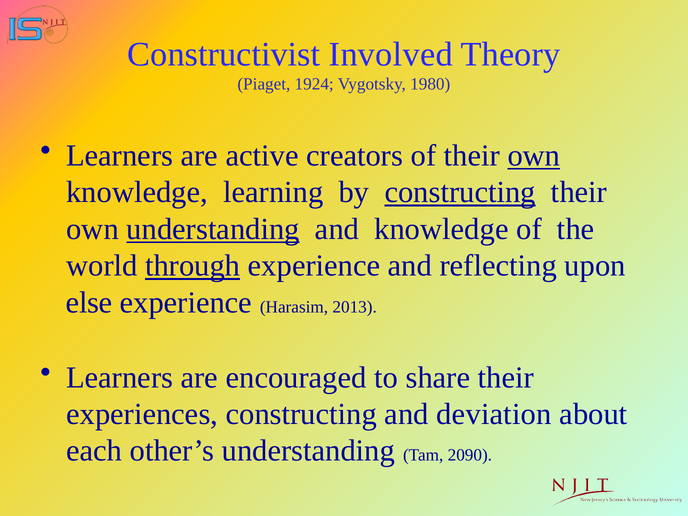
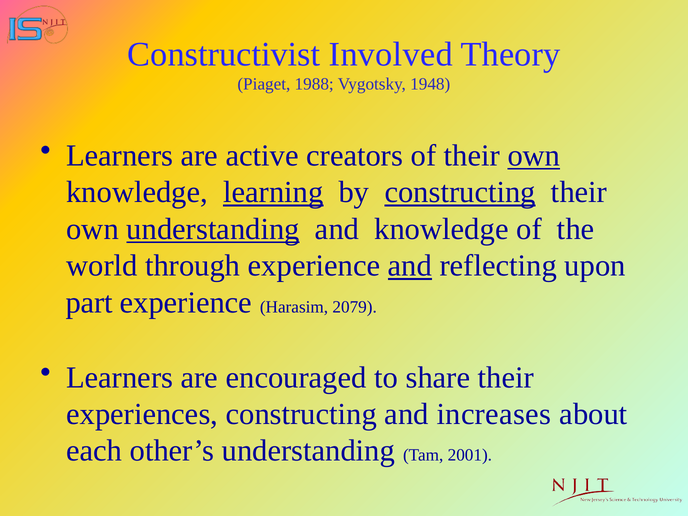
1924: 1924 -> 1988 (314, 84)
1980: 1980 -> 1948 (430, 84)
learning underline: none -> present (273, 192)
through underline: present -> none (193, 266)
and underline: none -> present (410, 266)
else: else -> part (89, 302)
2013: 2013 -> 2079 (355, 307)
deviation: deviation -> increases (494, 414)
2090: 2090 -> 2001 (470, 455)
